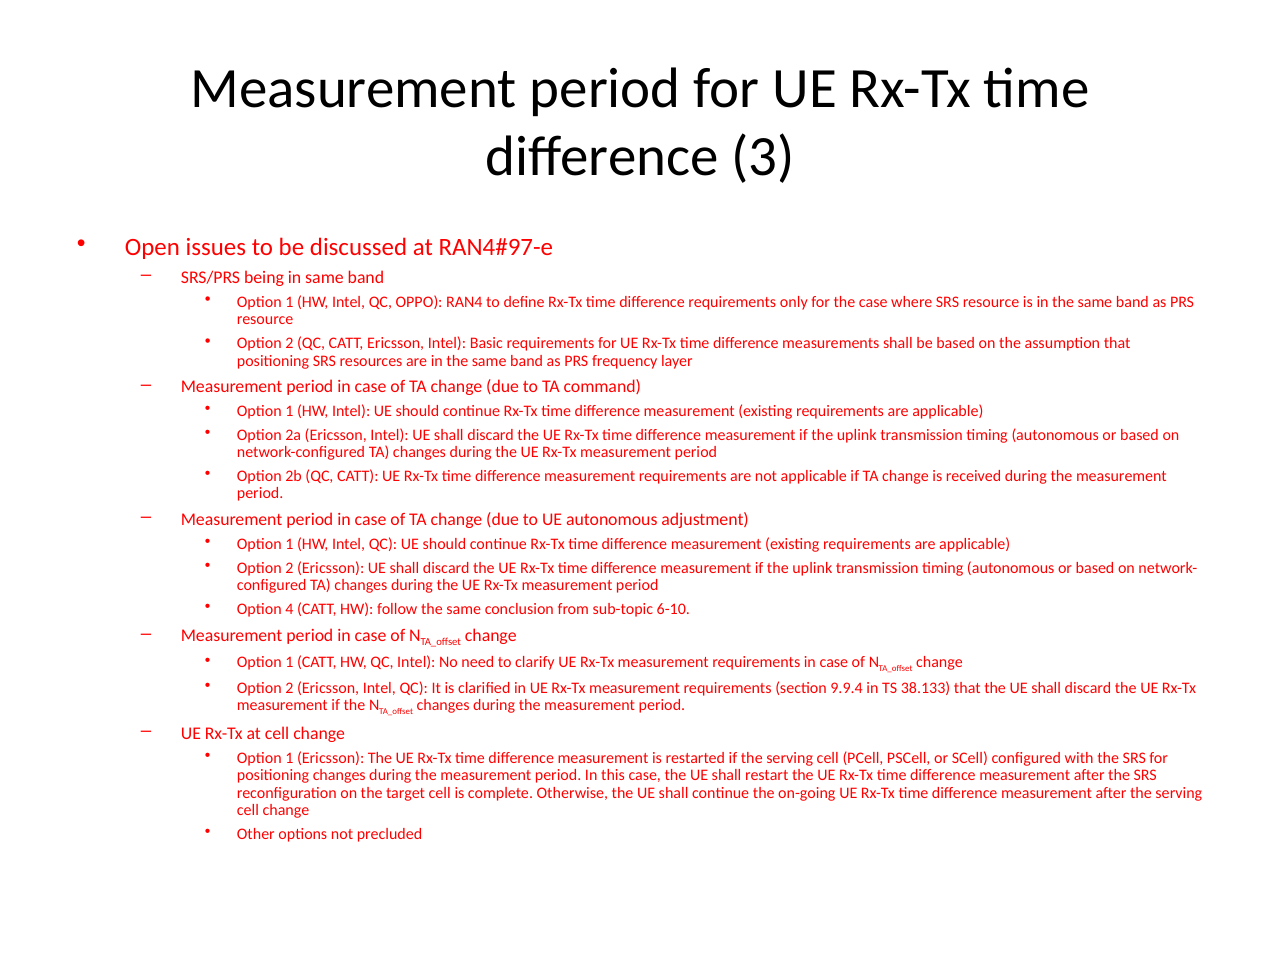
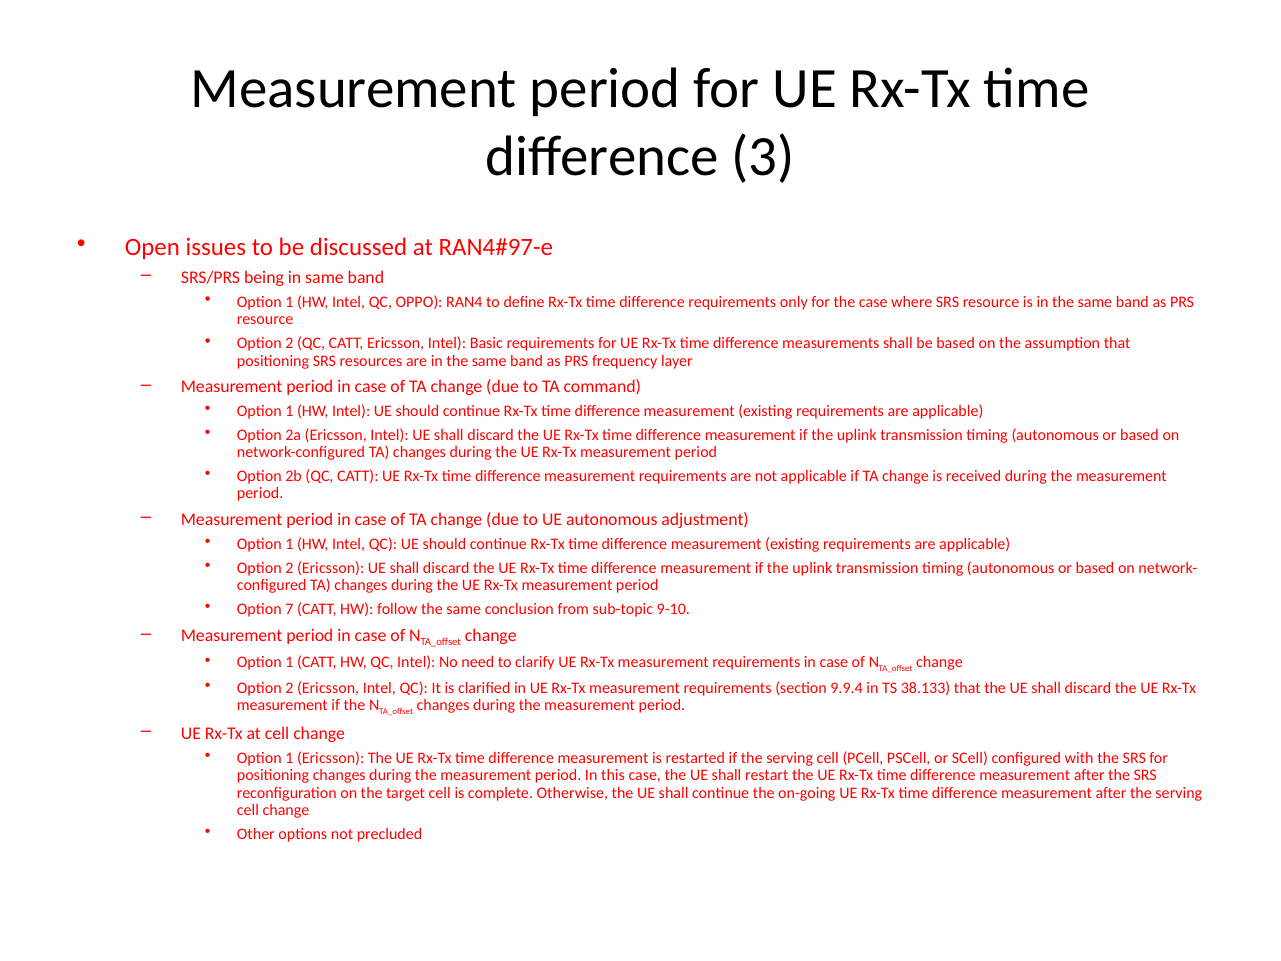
4: 4 -> 7 (289, 609)
6-10: 6-10 -> 9-10 (673, 609)
